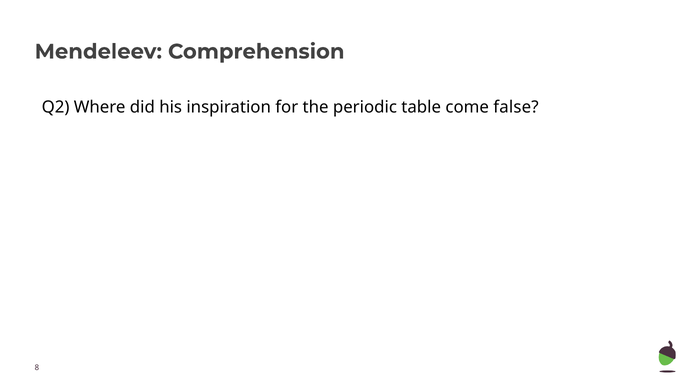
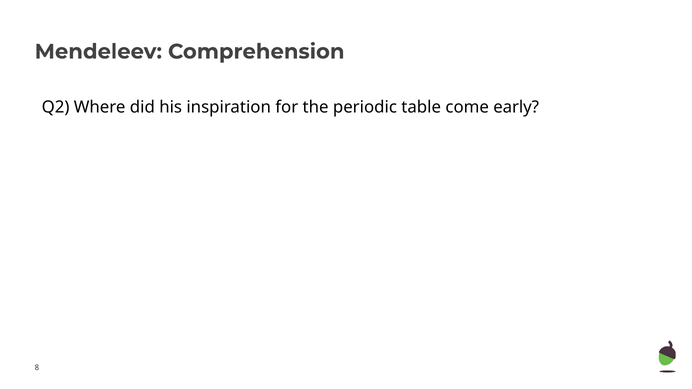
false: false -> early (516, 107)
